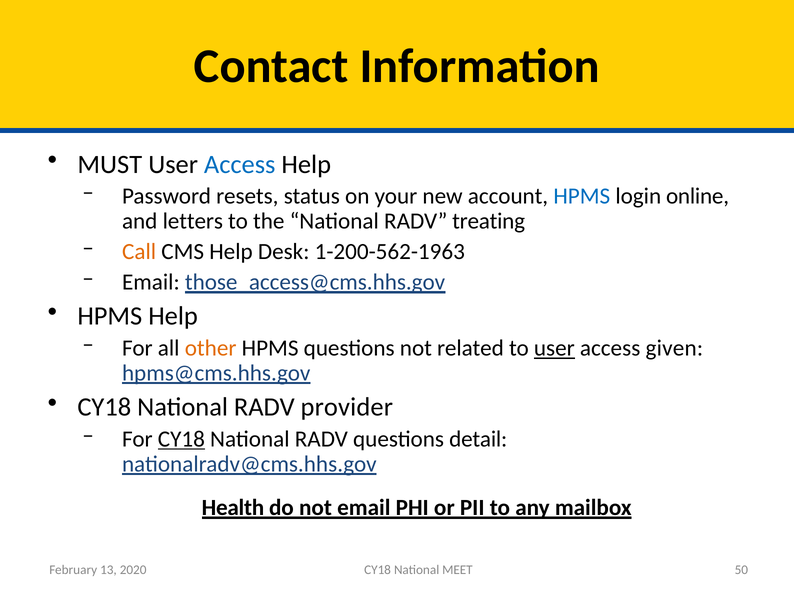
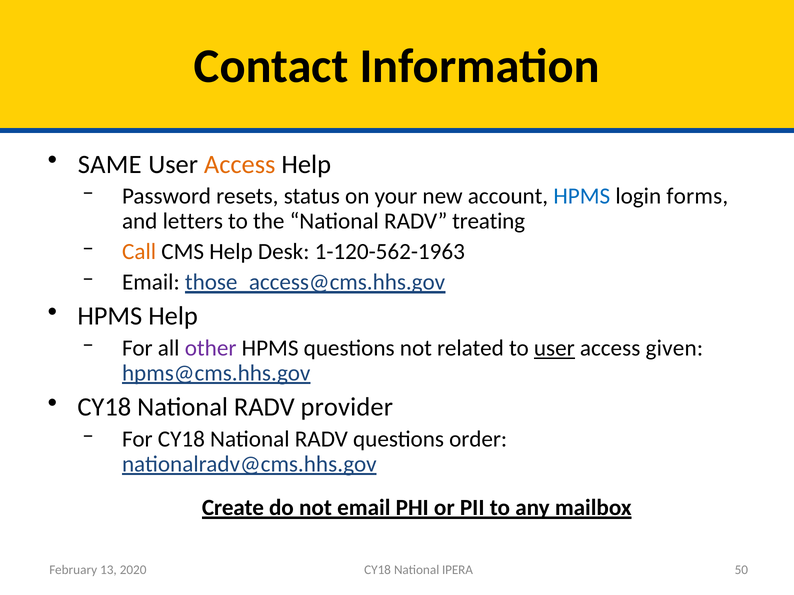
MUST: MUST -> SAME (110, 164)
Access colour: blue -> orange (240, 164)
online: online -> forms (697, 196)
1-200-562-1963: 1-200-562-1963 -> 1-120-562-1963 (390, 252)
other colour: orange -> purple (211, 348)
CY18 underline: present -> none (181, 439)
detail: detail -> order (478, 439)
Health: Health -> Create (233, 508)
MEET: MEET -> IPERA (457, 570)
